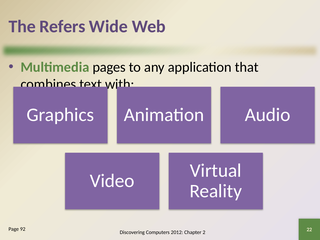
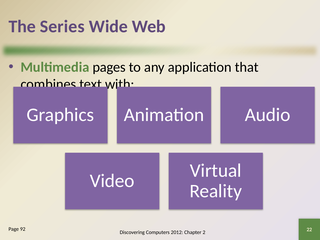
Refers: Refers -> Series (62, 27)
